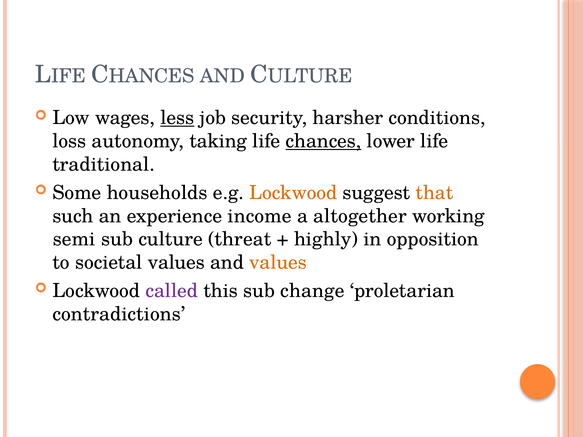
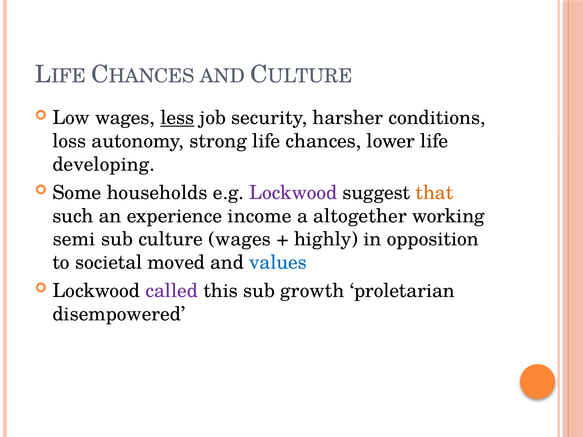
taking: taking -> strong (218, 141)
chances underline: present -> none (323, 141)
traditional: traditional -> developing (104, 165)
Lockwood colour: orange -> purple (293, 193)
culture threat: threat -> wages (240, 239)
societal values: values -> moved (176, 263)
values colour: orange -> blue (278, 263)
change: change -> growth (312, 291)
contradictions: contradictions -> disempowered (119, 314)
